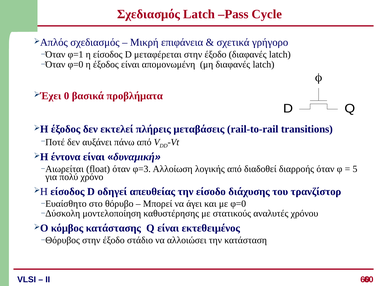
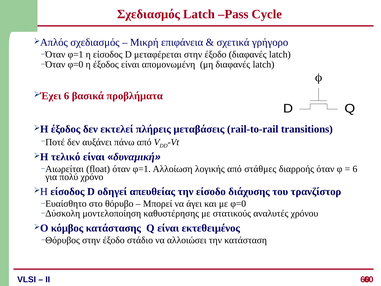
0: 0 -> 6 (67, 96)
έντονα: έντονα -> τελικό (66, 157)
float όταν φ=3: φ=3 -> φ=1 (142, 169)
διαδοθεί: διαδοθεί -> στάθμες (260, 169)
5: 5 -> 6 (355, 169)
